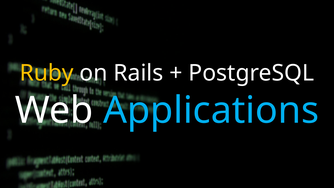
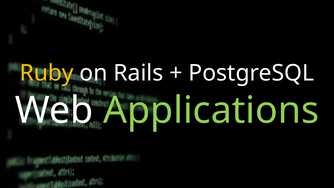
Applications colour: light blue -> light green (211, 110)
